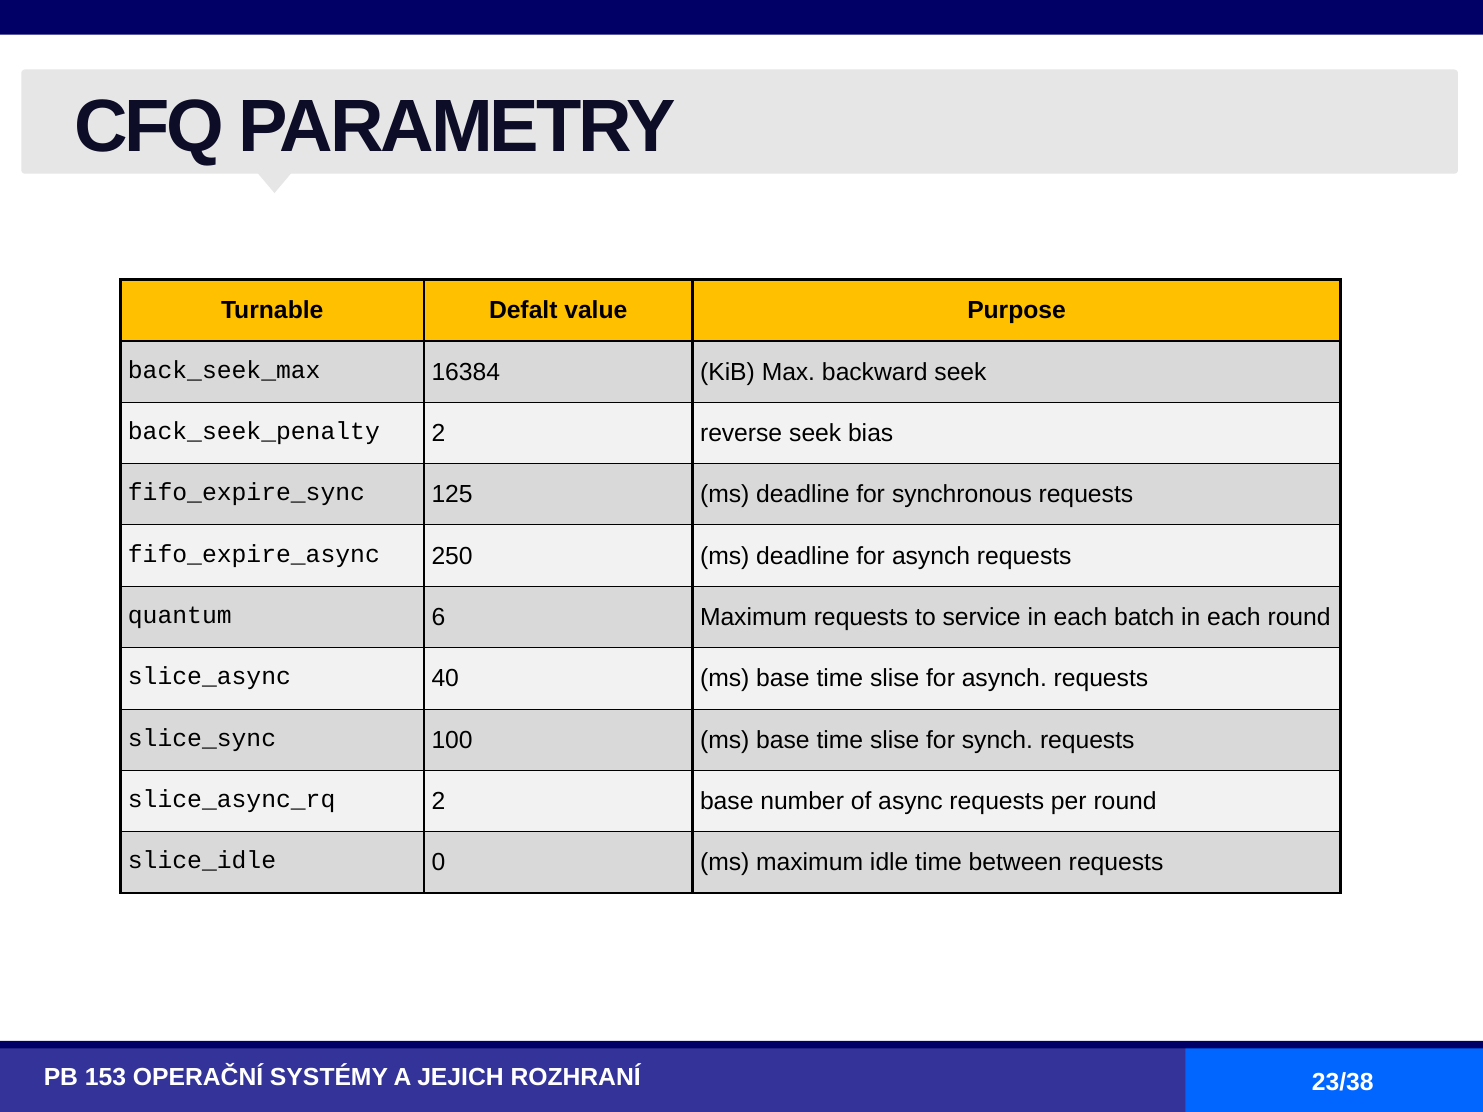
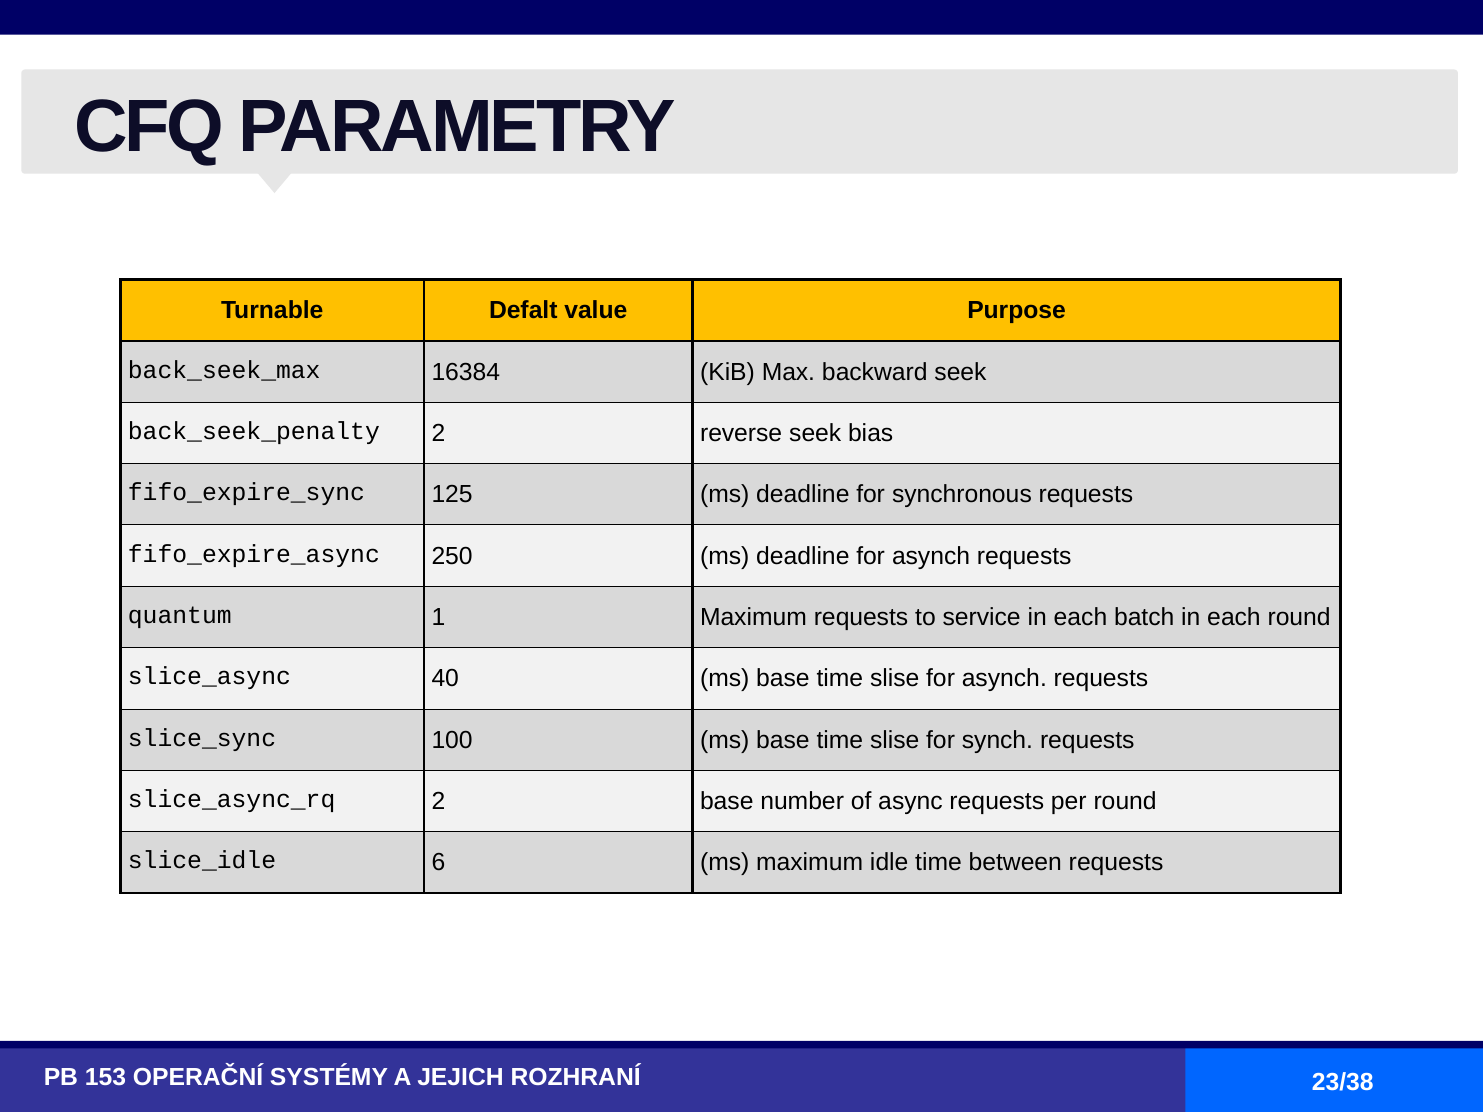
6: 6 -> 1 (438, 618)
0: 0 -> 6 (438, 863)
